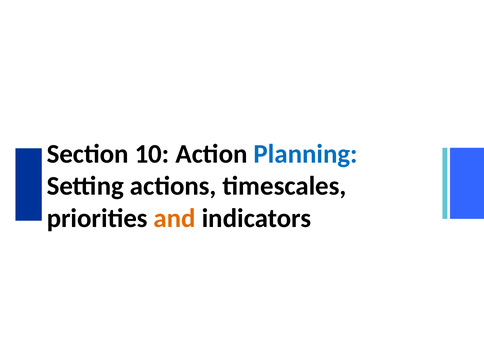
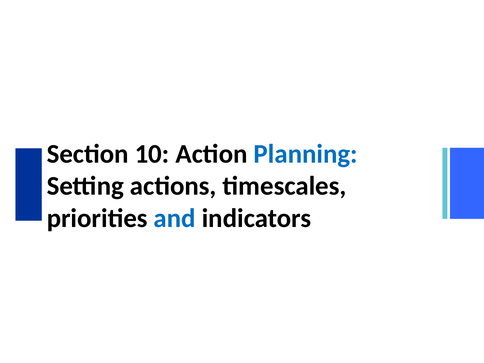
and colour: orange -> blue (175, 218)
